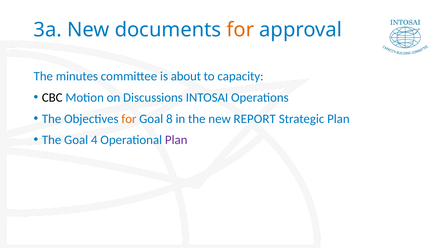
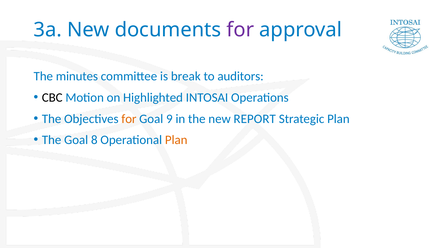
for colour: orange -> purple (240, 30)
about: about -> break (186, 76)
capacity: capacity -> auditors (241, 76)
Discussions: Discussions -> Highlighted (153, 98)
8: 8 -> 9 (169, 119)
4: 4 -> 8 (94, 140)
Plan colour: purple -> orange (176, 140)
